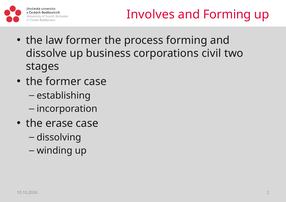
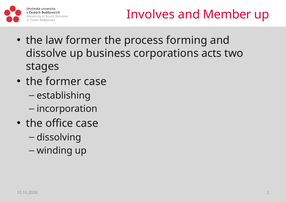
and Forming: Forming -> Member (227, 15)
civil: civil -> acts (212, 53)
erase: erase -> office (59, 123)
